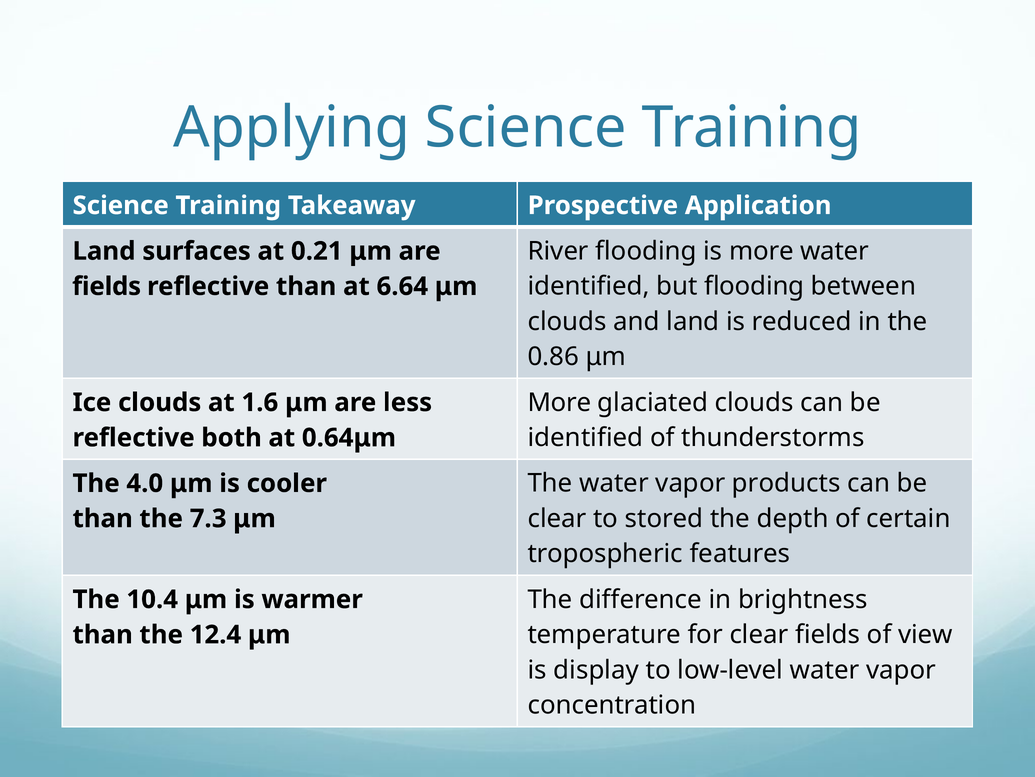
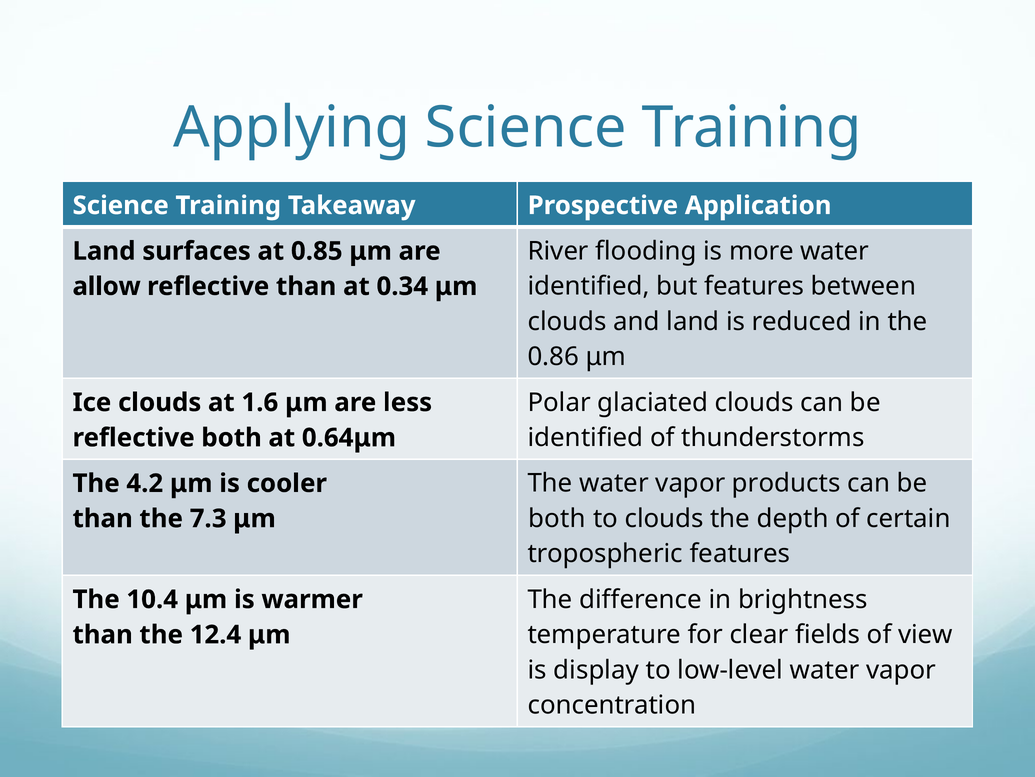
0.21: 0.21 -> 0.85 (317, 251)
but flooding: flooding -> features (754, 286)
fields: fields -> allow (107, 286)
6.64: 6.64 -> 0.34 (402, 286)
More: More -> Polar (559, 402)
4.0: 4.0 -> 4.2 (145, 483)
clear: clear -> both (557, 518)
to stored: stored -> clouds (664, 518)
